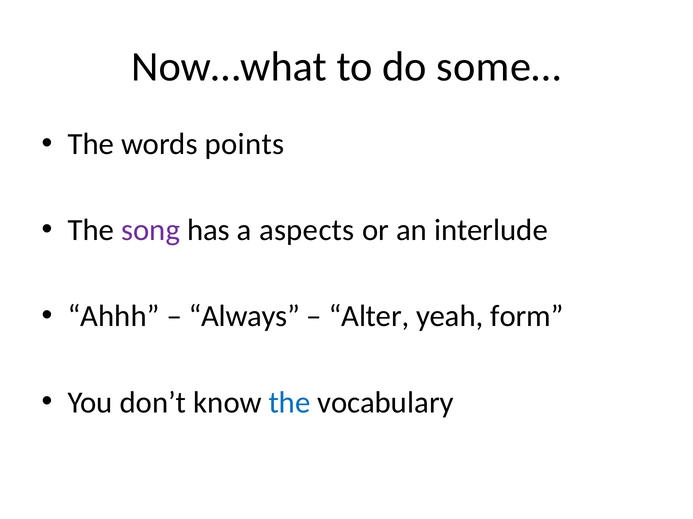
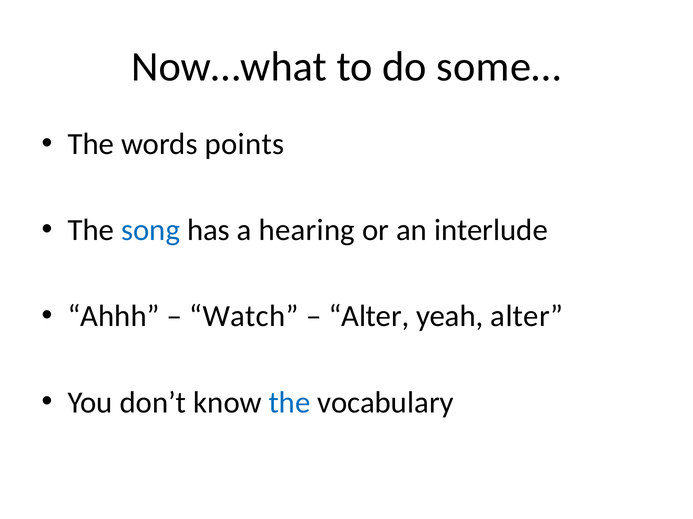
song colour: purple -> blue (151, 230)
aspects: aspects -> hearing (307, 230)
Always: Always -> Watch (244, 317)
yeah form: form -> alter (527, 317)
